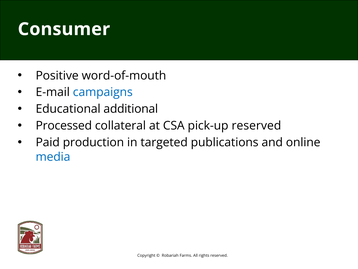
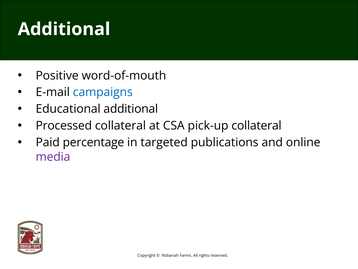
Consumer: Consumer -> Additional (64, 29)
pick-up reserved: reserved -> collateral (257, 126)
production: production -> percentage (93, 142)
media colour: blue -> purple (53, 157)
